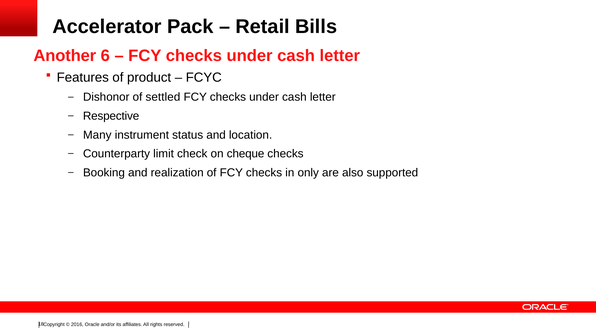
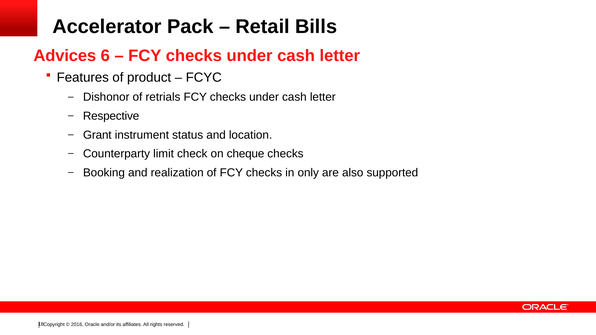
Another: Another -> Advices (65, 56)
settled: settled -> retrials (163, 97)
Many: Many -> Grant (97, 135)
